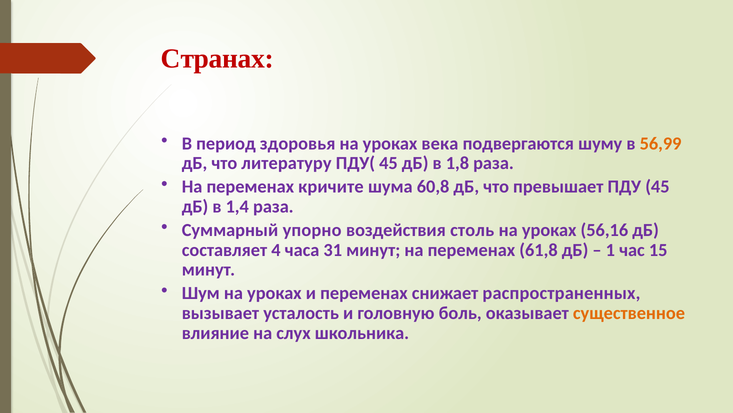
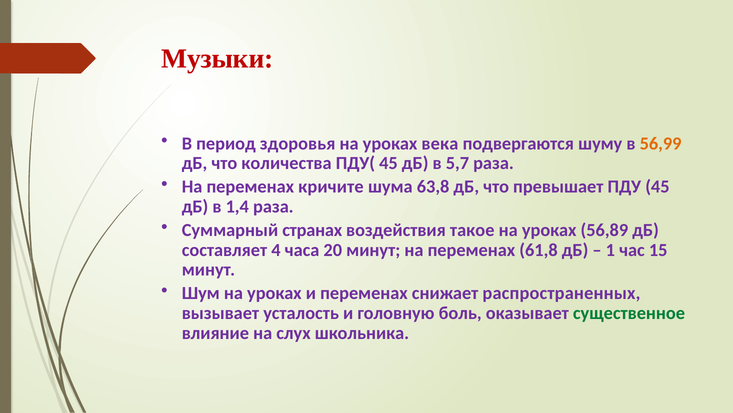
Странах: Странах -> Музыки (217, 59)
литературу: литературу -> количества (286, 163)
1,8: 1,8 -> 5,7 (457, 163)
60,8: 60,8 -> 63,8 (433, 187)
упорно: упорно -> странах (312, 230)
столь: столь -> такое (472, 230)
56,16: 56,16 -> 56,89 (604, 230)
31: 31 -> 20 (333, 250)
существенное colour: orange -> green (629, 313)
